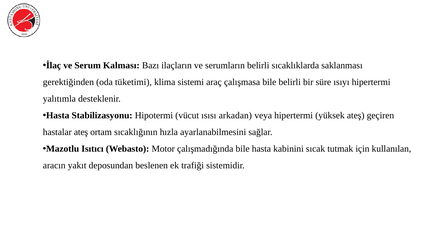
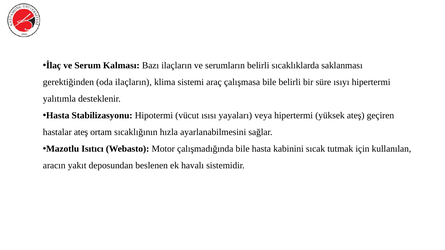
oda tüketimi: tüketimi -> ilaçların (133, 82)
arkadan: arkadan -> yayaları (235, 116)
trafiği: trafiği -> havalı (193, 166)
